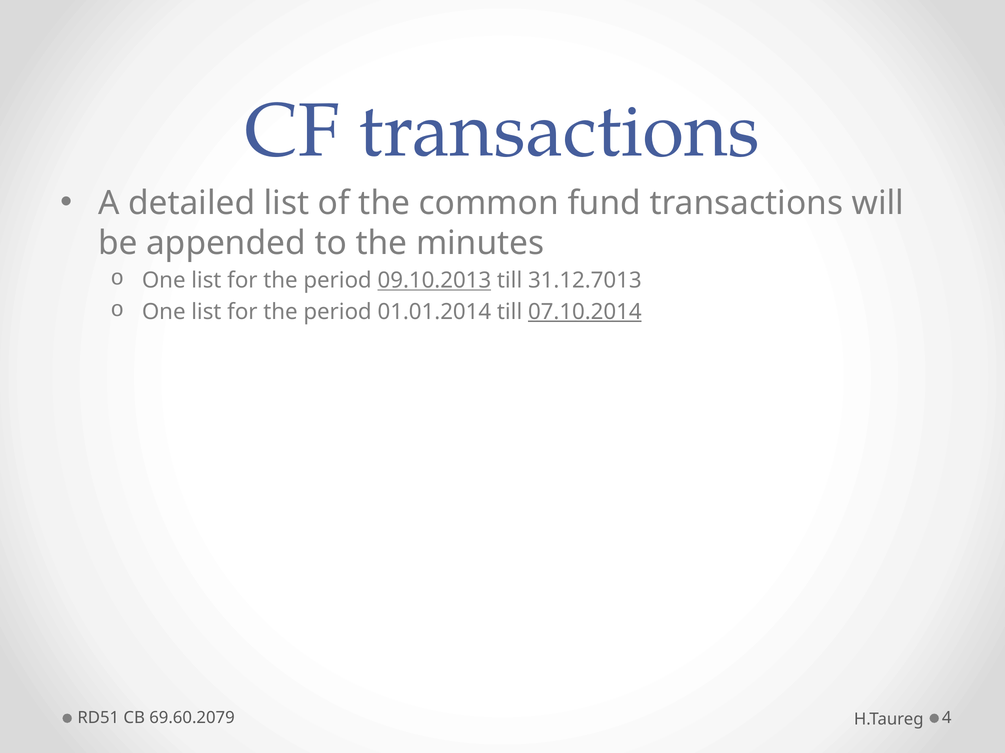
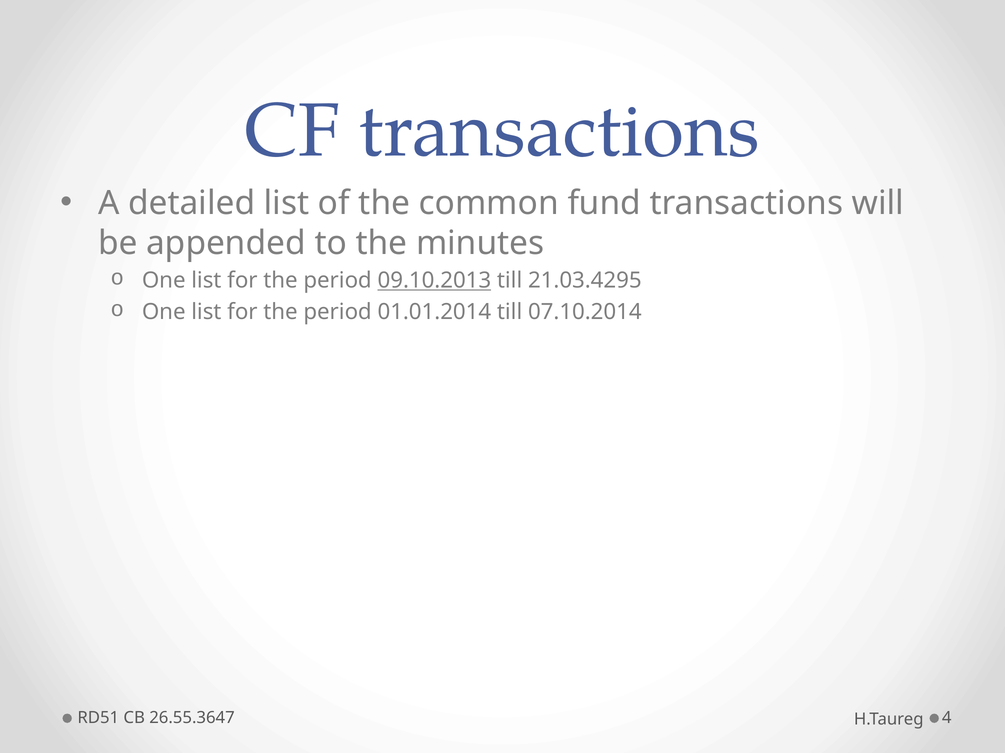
31.12.7013: 31.12.7013 -> 21.03.4295 (585, 281)
07.10.2014 underline: present -> none (585, 312)
69.60.2079: 69.60.2079 -> 26.55.3647 (192, 718)
